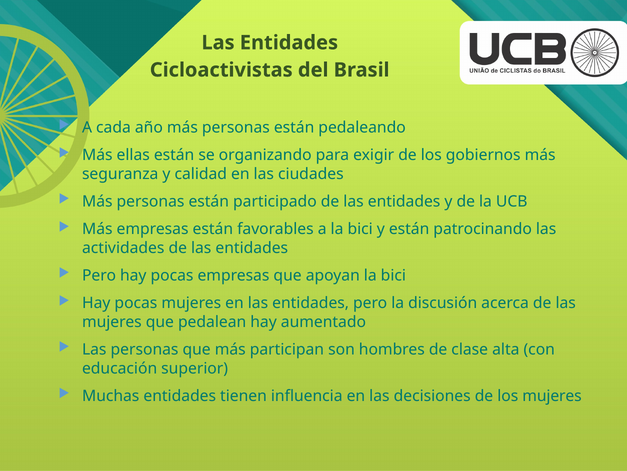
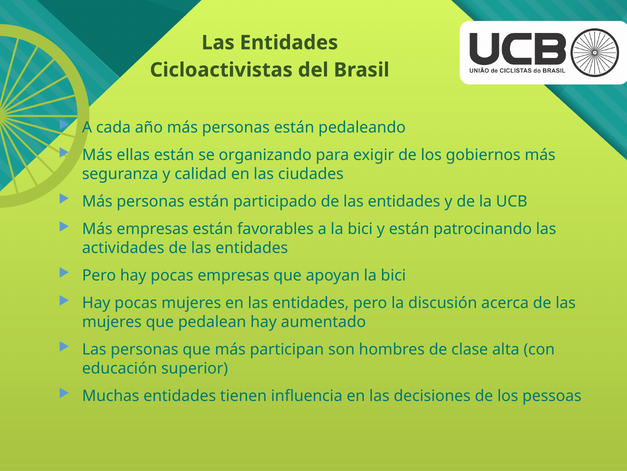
los mujeres: mujeres -> pessoas (552, 395)
